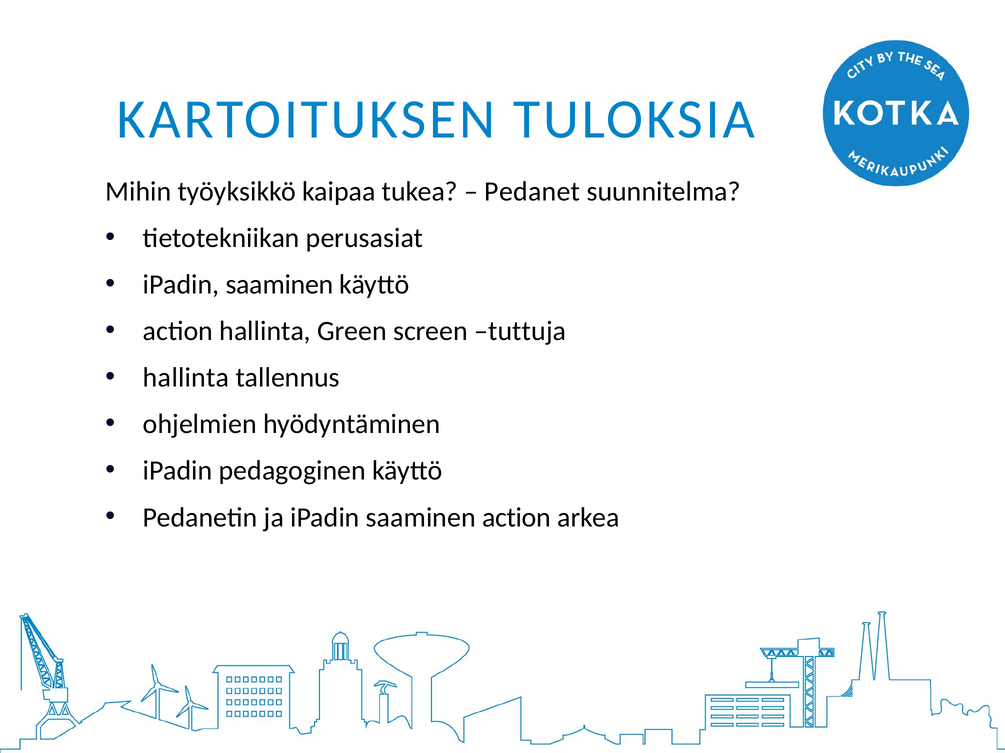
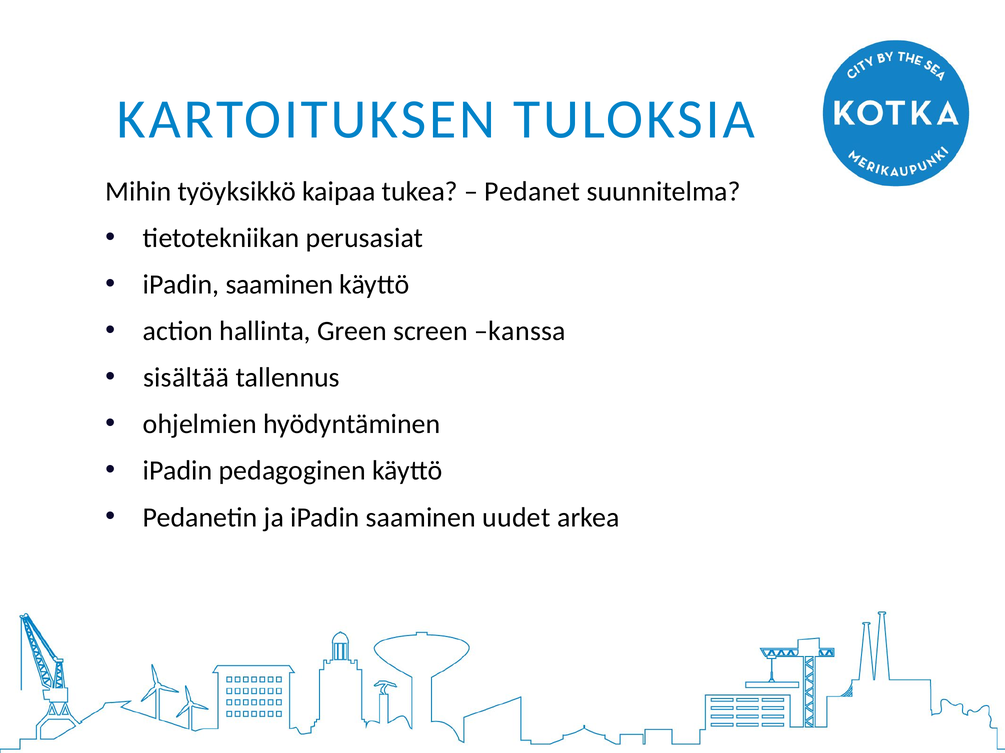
tuttuja: tuttuja -> kanssa (520, 331)
hallinta: hallinta -> sisältää (186, 378)
saaminen action: action -> uudet (516, 518)
